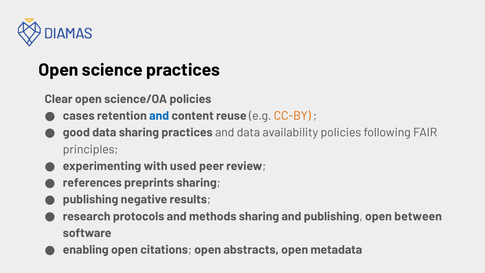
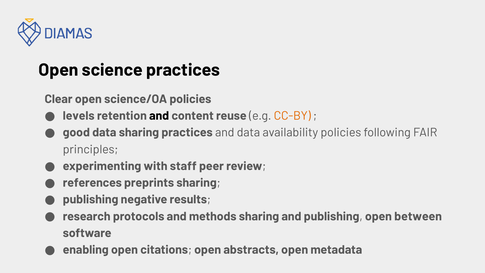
cases: cases -> levels (79, 116)
and colour: blue -> black (159, 116)
used: used -> staff (183, 166)
